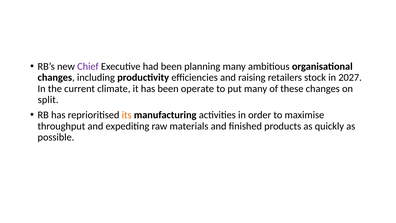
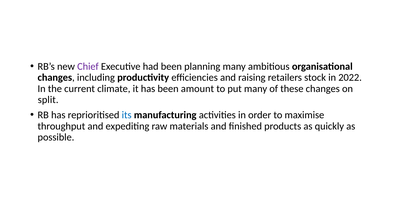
2027: 2027 -> 2022 (350, 77)
operate: operate -> amount (197, 89)
its colour: orange -> blue (127, 115)
